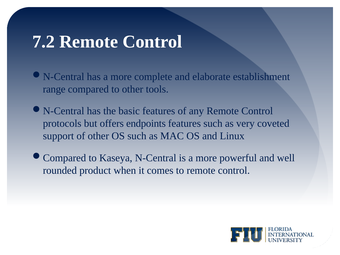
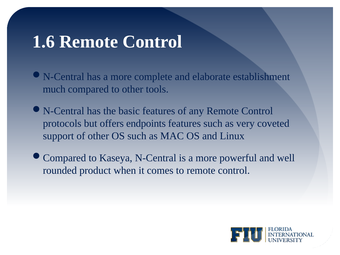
7.2: 7.2 -> 1.6 (44, 42)
range: range -> much (54, 89)
